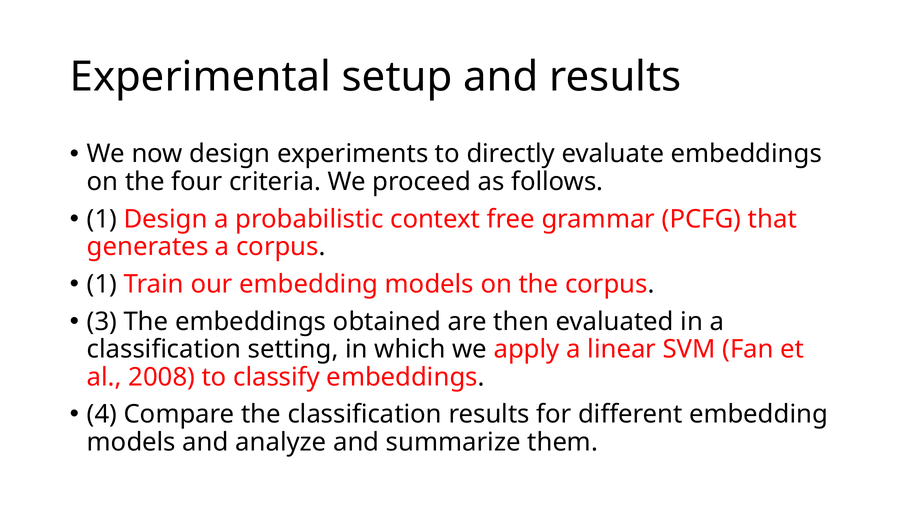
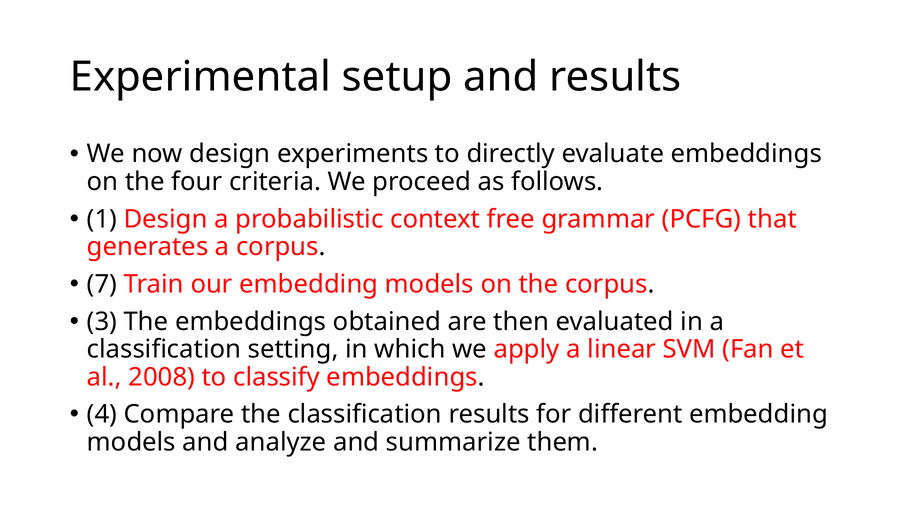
1: 1 -> 7 (102, 285)
